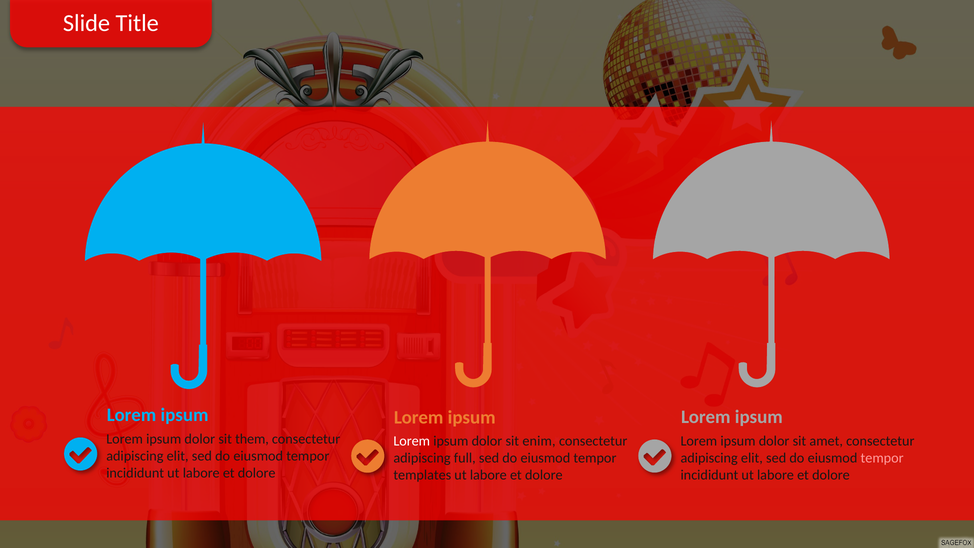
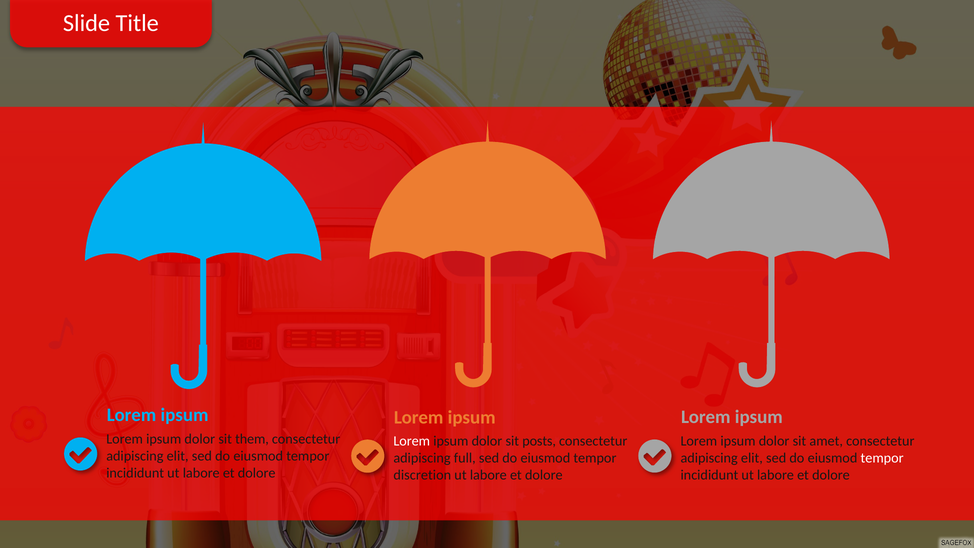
enim: enim -> posts (539, 441)
tempor colour: pink -> white (882, 458)
templates: templates -> discretion (422, 475)
